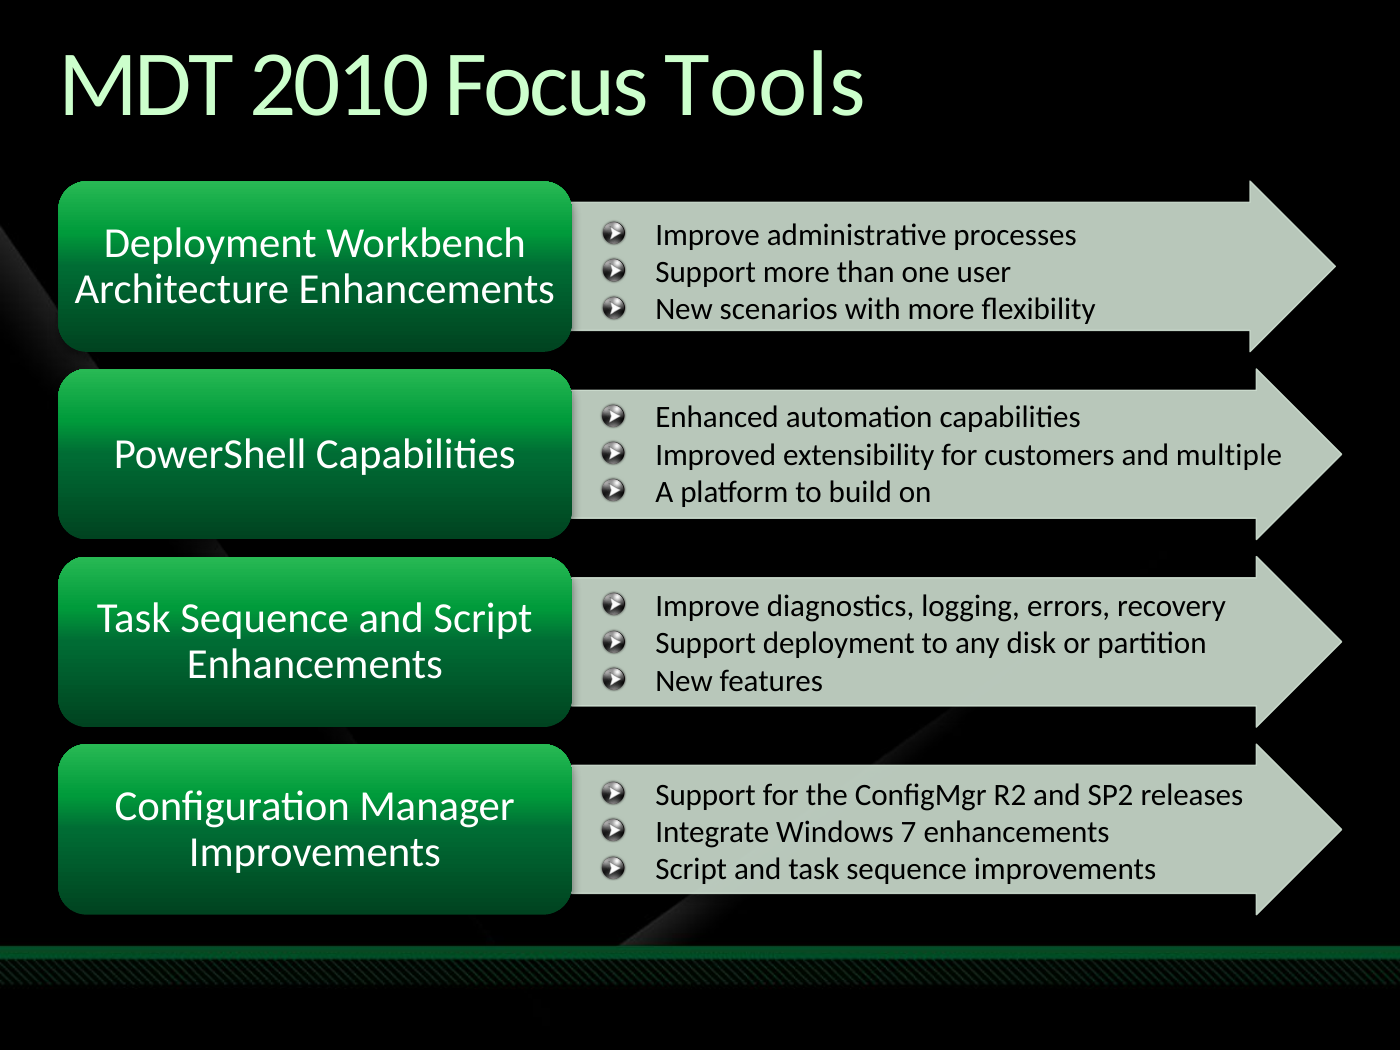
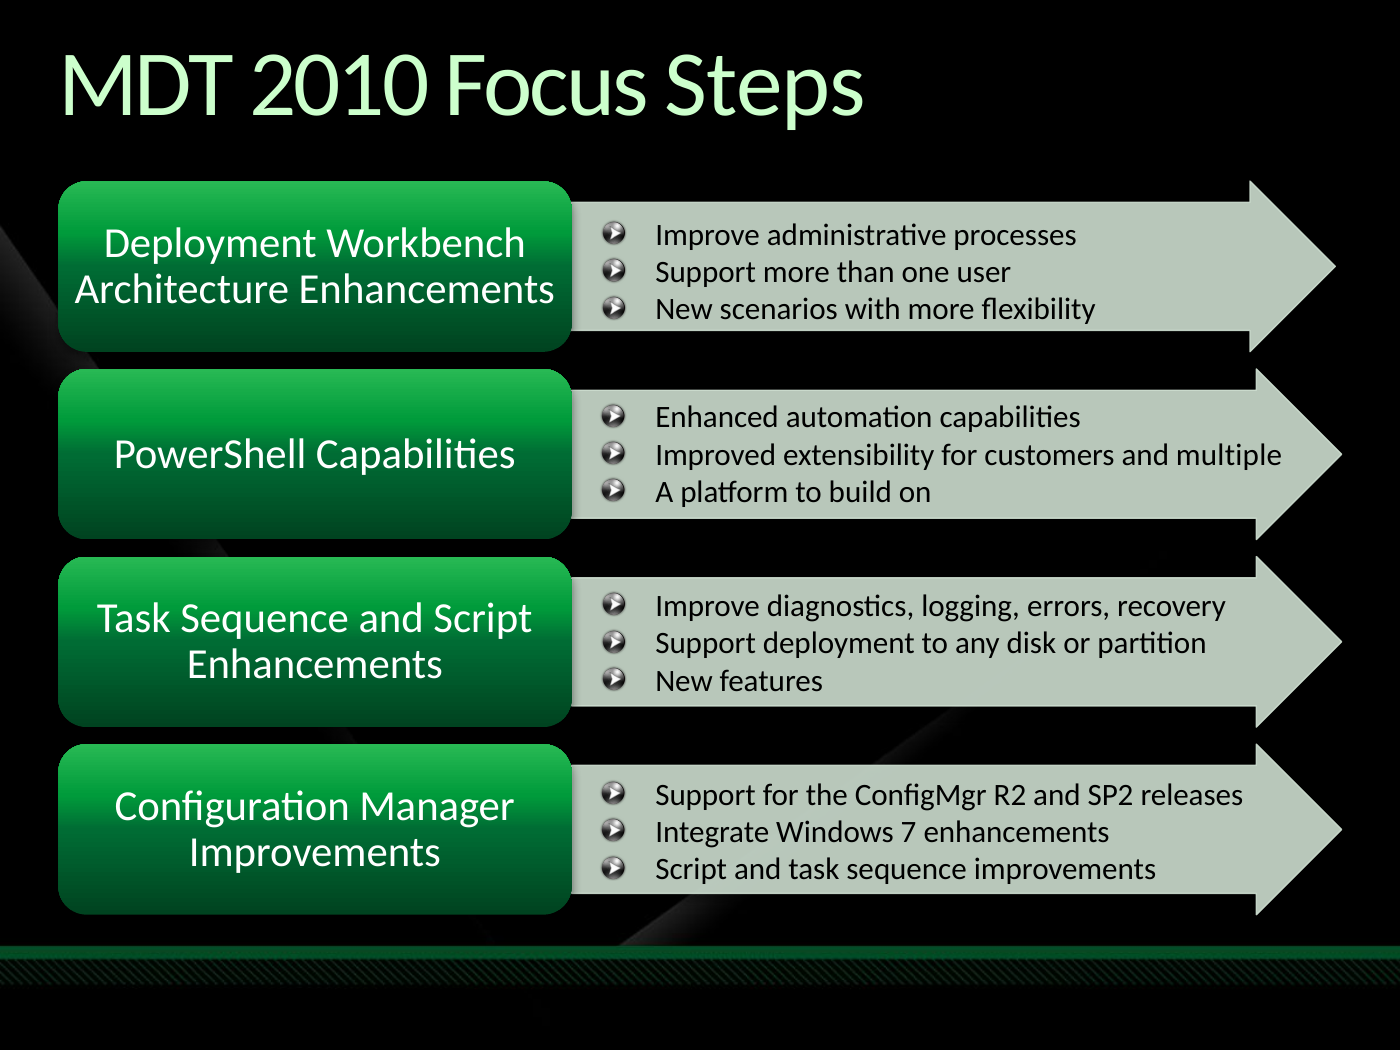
Tools: Tools -> Steps (765, 85)
